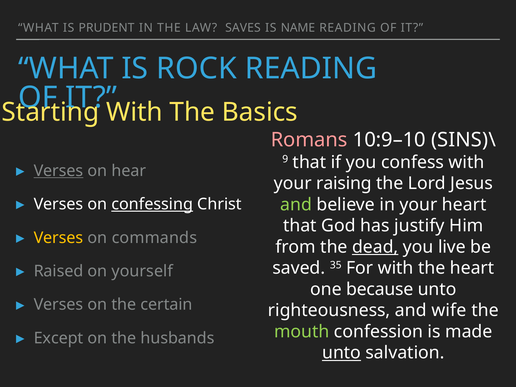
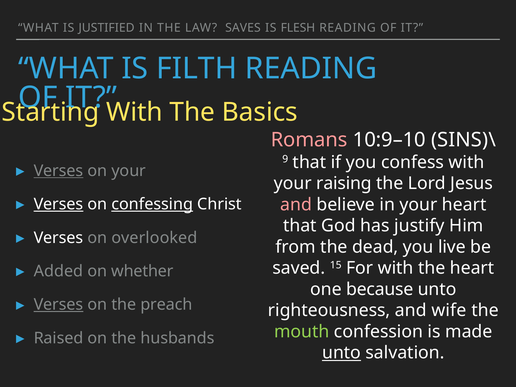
PRUDENT: PRUDENT -> JUSTIFIED (107, 28)
NAME: NAME -> FLESH (298, 28)
ROCK: ROCK -> FILTH (197, 69)
on hear: hear -> your (129, 171)
Verses underline: none -> present (59, 204)
and colour: light green -> pink (296, 205)
Verses colour: yellow -> white (59, 238)
commands: commands -> overlooked (154, 238)
dead underline: present -> none (375, 247)
35: 35 -> 15 (336, 265)
Raised: Raised -> Added (58, 271)
yourself: yourself -> whether (142, 271)
Verses underline: none -> present (59, 305)
certain: certain -> preach (166, 305)
Except: Except -> Raised (59, 338)
